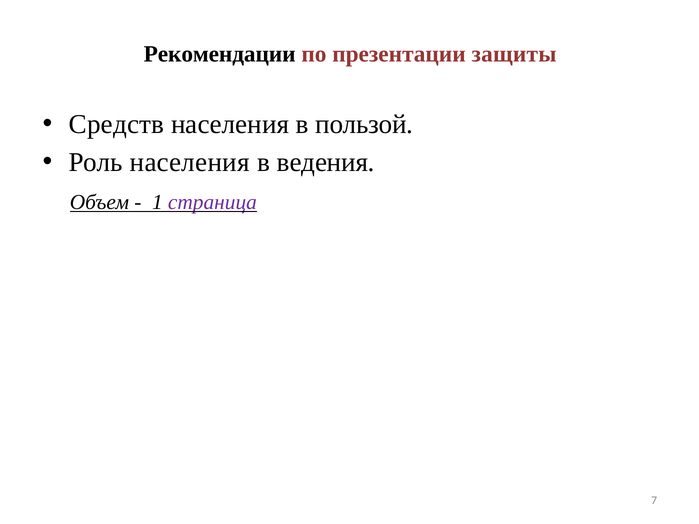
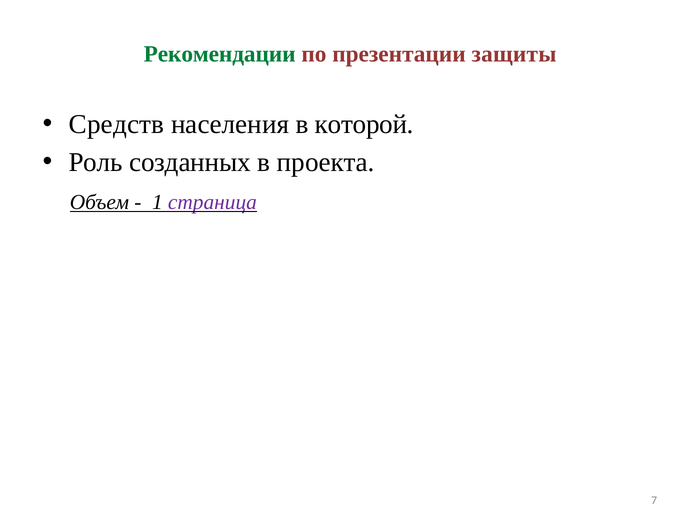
Рекомендации colour: black -> green (220, 54)
пользой: пользой -> которой (364, 124)
Роль населения: населения -> созданных (190, 162)
ведения: ведения -> проекта (326, 162)
